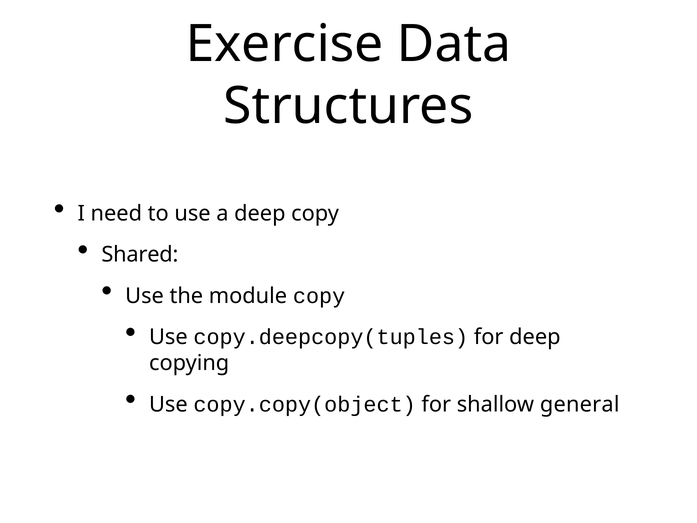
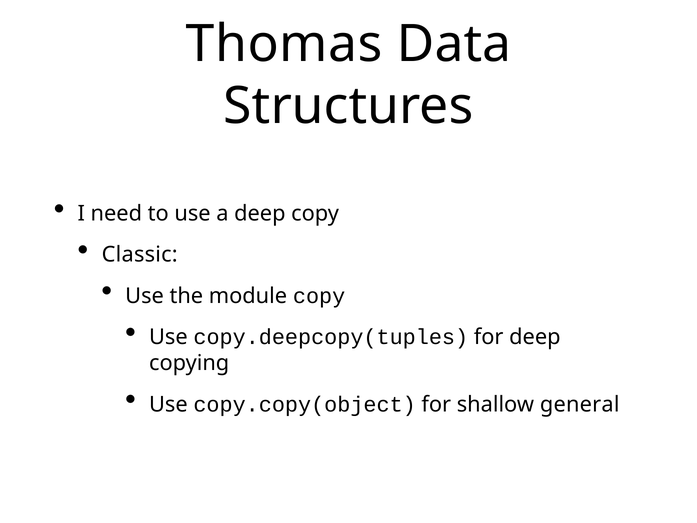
Exercise: Exercise -> Thomas (284, 44)
Shared: Shared -> Classic (140, 255)
